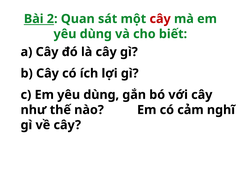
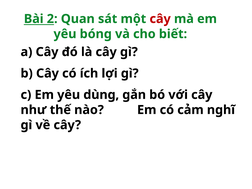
dùng: dùng -> bóng (96, 34)
